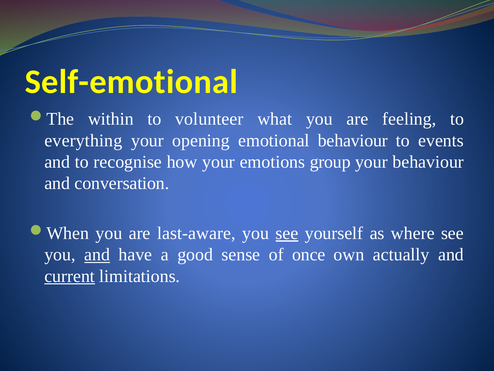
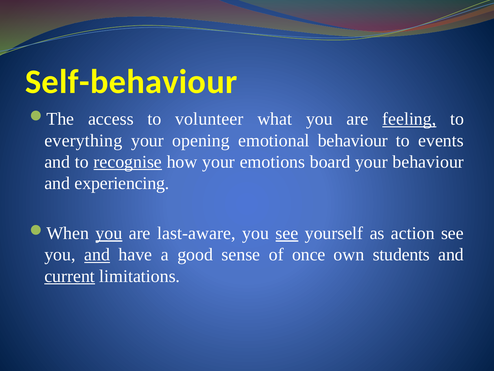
Self-emotional: Self-emotional -> Self-behaviour (131, 82)
within: within -> access (111, 119)
feeling underline: none -> present (409, 119)
recognise underline: none -> present (128, 162)
group: group -> board (330, 162)
conversation: conversation -> experiencing (122, 183)
you underline: none -> present (109, 233)
where: where -> action (413, 233)
actually: actually -> students (401, 254)
